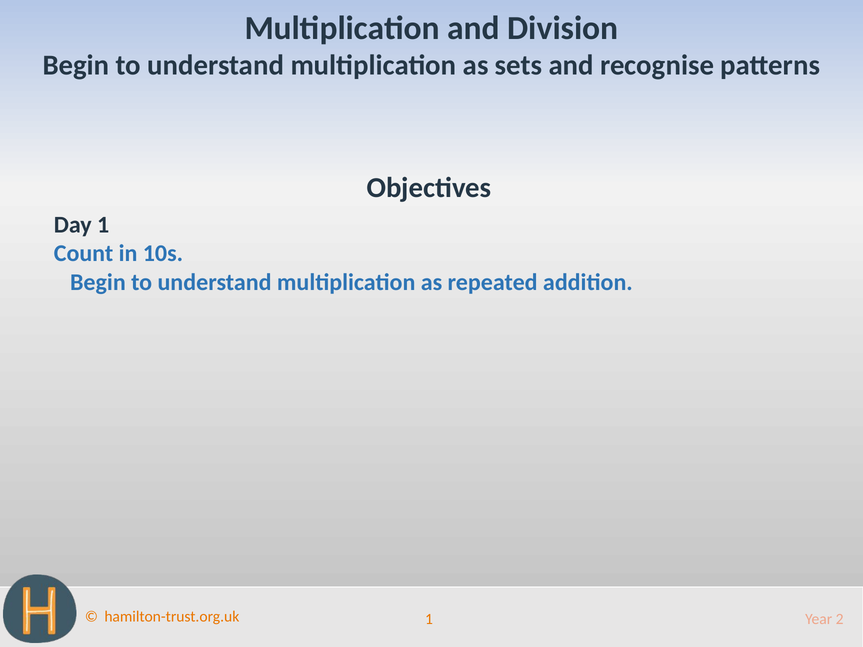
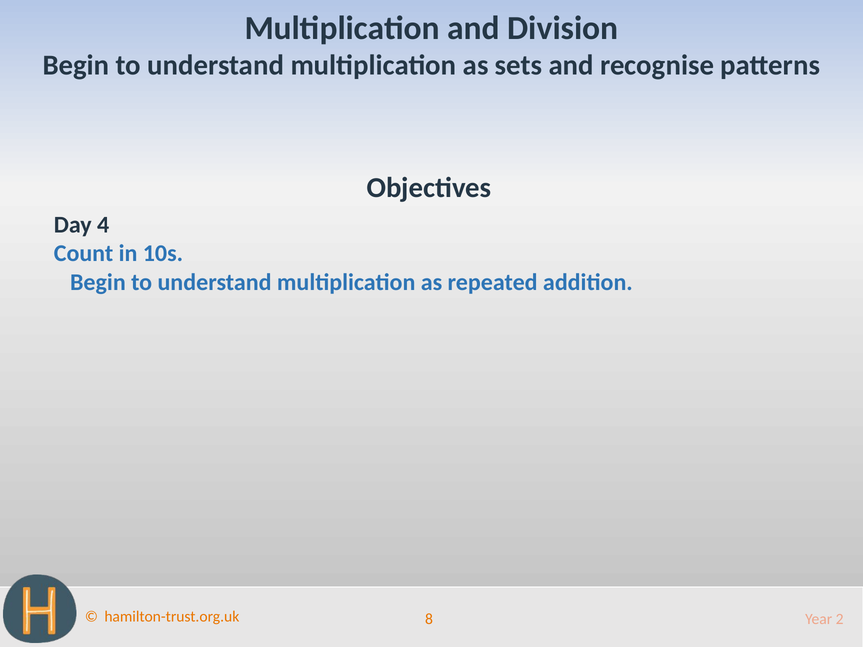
Day 1: 1 -> 4 (103, 225)
1: 1 -> 8 (429, 619)
